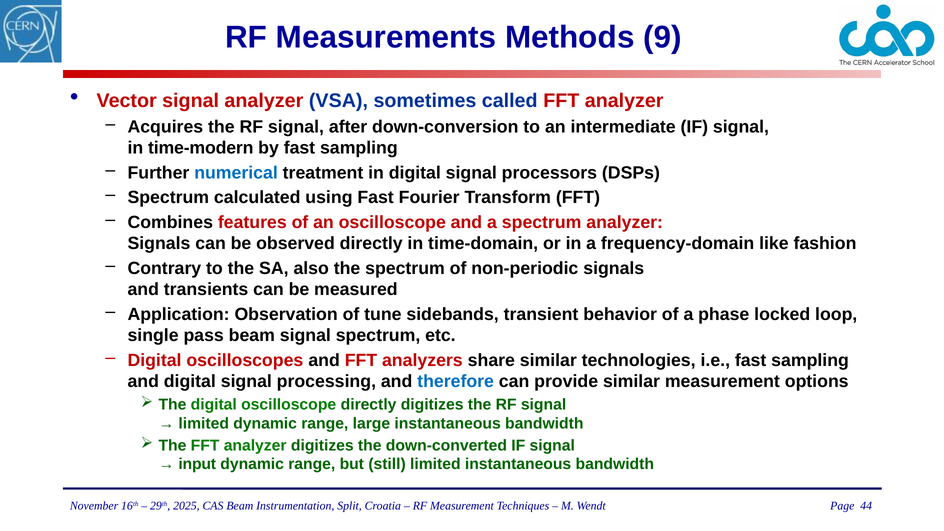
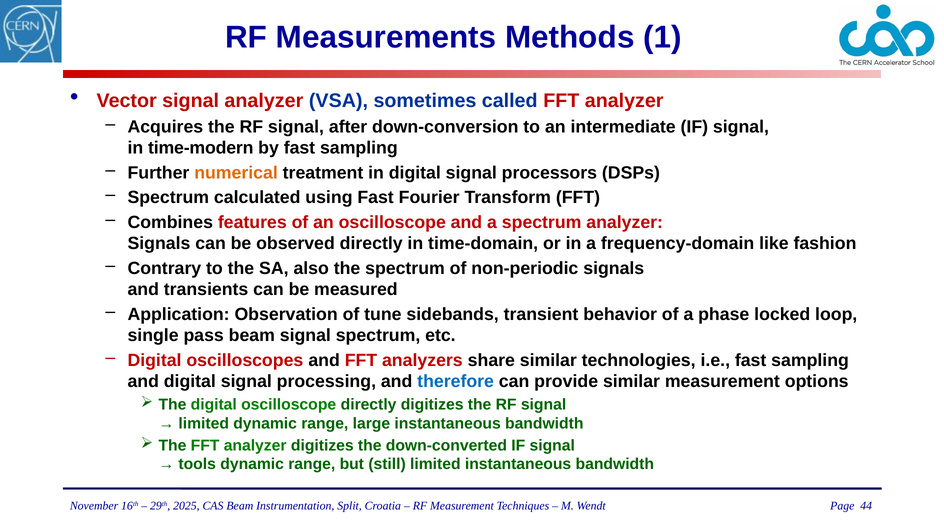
9: 9 -> 1 (662, 37)
numerical colour: blue -> orange (236, 173)
input: input -> tools (197, 464)
